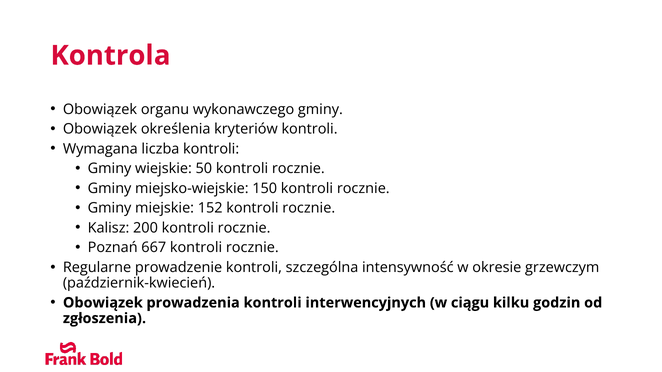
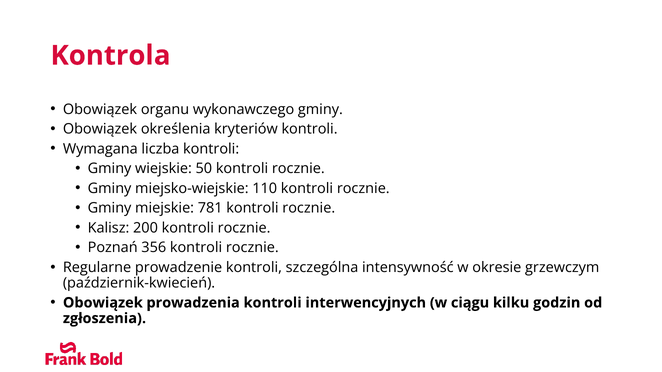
150: 150 -> 110 (265, 188)
152: 152 -> 781 (210, 208)
667: 667 -> 356 (154, 248)
